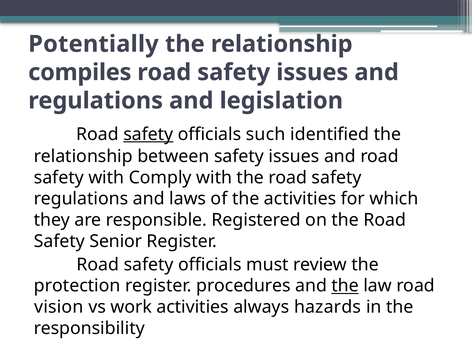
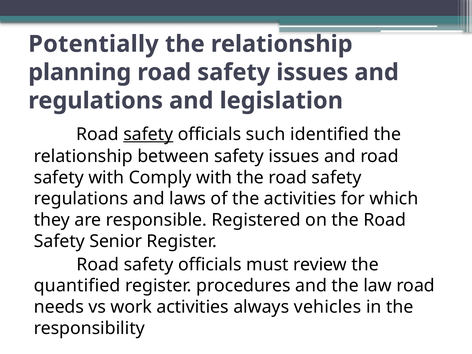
compiles: compiles -> planning (80, 72)
protection: protection -> quantified (77, 286)
the underline: present -> none (345, 286)
vision: vision -> needs (59, 307)
hazards: hazards -> vehicles (328, 307)
